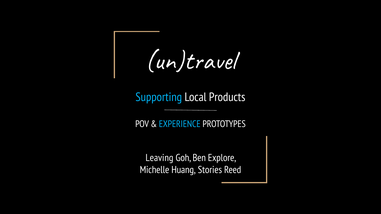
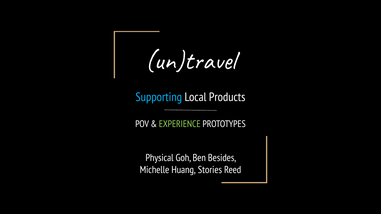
EXPERIENCE colour: light blue -> light green (180, 124)
Leaving: Leaving -> Physical (159, 158)
Explore: Explore -> Besides (222, 158)
